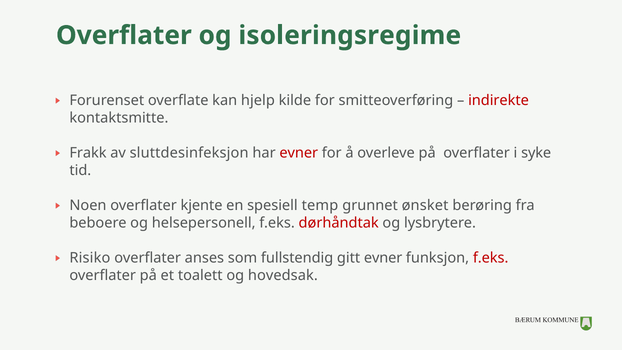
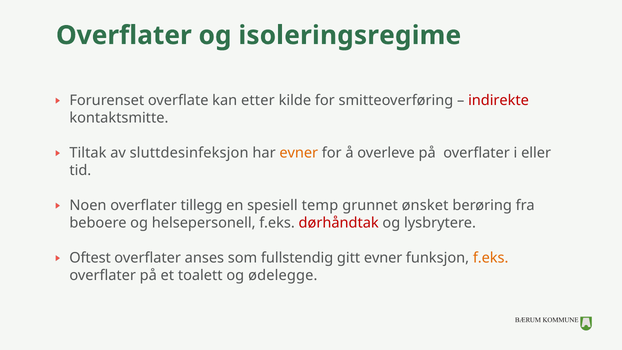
hjelp: hjelp -> etter (258, 101)
Frakk: Frakk -> Tiltak (88, 153)
evner colour: red -> orange (299, 153)
syke: syke -> eller (536, 153)
kjente: kjente -> tillegg (202, 206)
Risiko: Risiko -> Oftest (90, 258)
f.eks colour: red -> orange (491, 258)
hovedsak: hovedsak -> ødelegge (283, 276)
